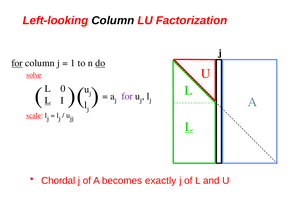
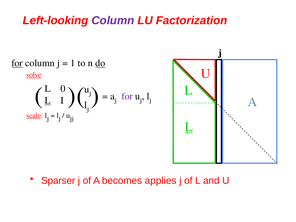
Column colour: black -> purple (113, 21)
Chordal: Chordal -> Sparser (58, 181)
exactly: exactly -> applies (161, 181)
